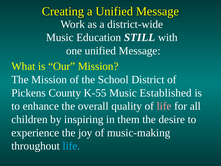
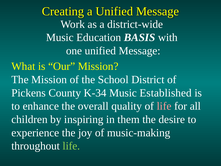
STILL: STILL -> BASIS (140, 37)
K-55: K-55 -> K-34 (95, 93)
life colour: light blue -> light green (71, 146)
